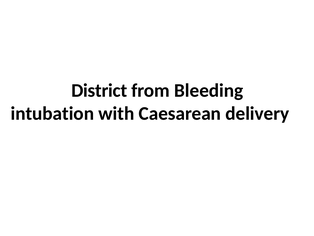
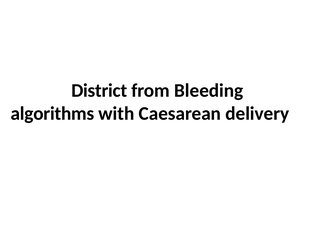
intubation: intubation -> algorithms (52, 113)
